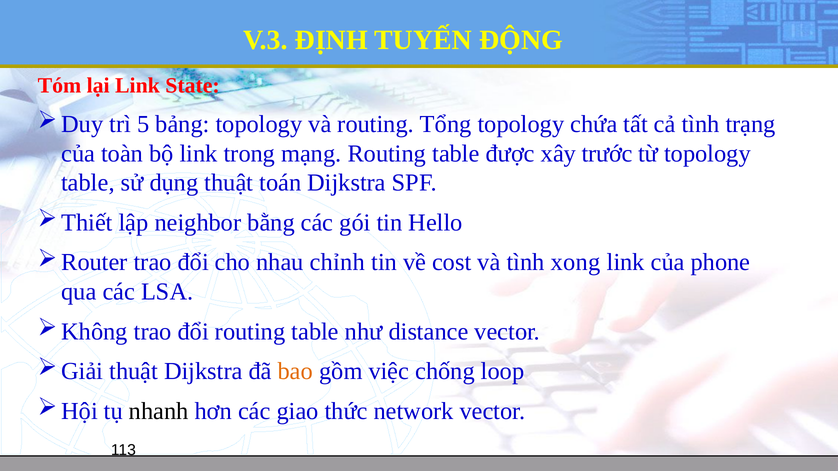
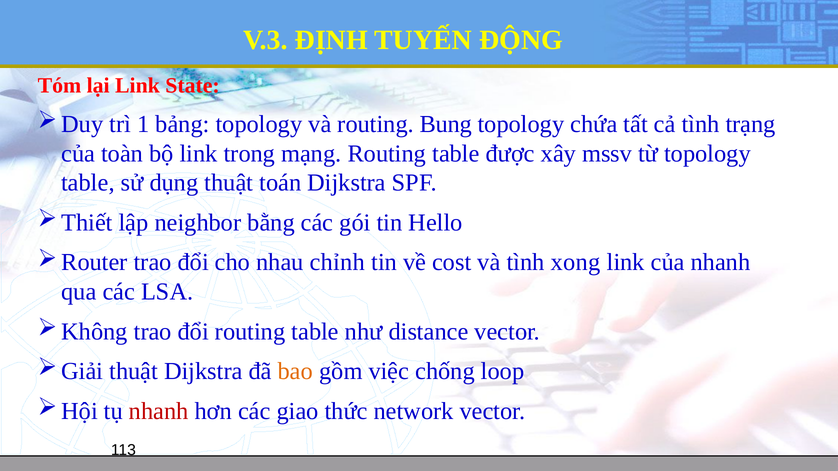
5: 5 -> 1 (143, 124)
Tổng: Tổng -> Bung (446, 124)
trước: trước -> mssv (607, 154)
của phone: phone -> nhanh (720, 263)
nhanh colour: black -> red (159, 411)
